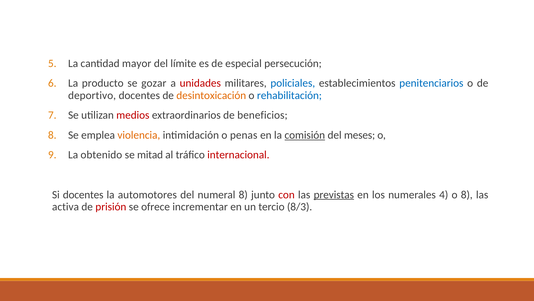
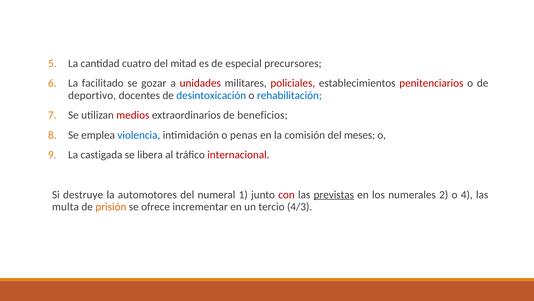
mayor: mayor -> cuatro (137, 63)
límite: límite -> mitad (183, 63)
persecución: persecución -> precursores (293, 63)
producto: producto -> facilitado (103, 83)
policiales colour: blue -> red (293, 83)
penitenciarios colour: blue -> red (431, 83)
desintoxicación colour: orange -> blue (211, 95)
violencia colour: orange -> blue (139, 135)
comisión underline: present -> none (305, 135)
obtenido: obtenido -> castigada (101, 155)
mitad: mitad -> libera (150, 155)
Si docentes: docentes -> destruye (83, 194)
numeral 8: 8 -> 1 (243, 194)
4: 4 -> 2 (444, 194)
o 8: 8 -> 4 (467, 194)
activa: activa -> multa (65, 206)
prisión colour: red -> orange (111, 206)
8/3: 8/3 -> 4/3 (300, 206)
